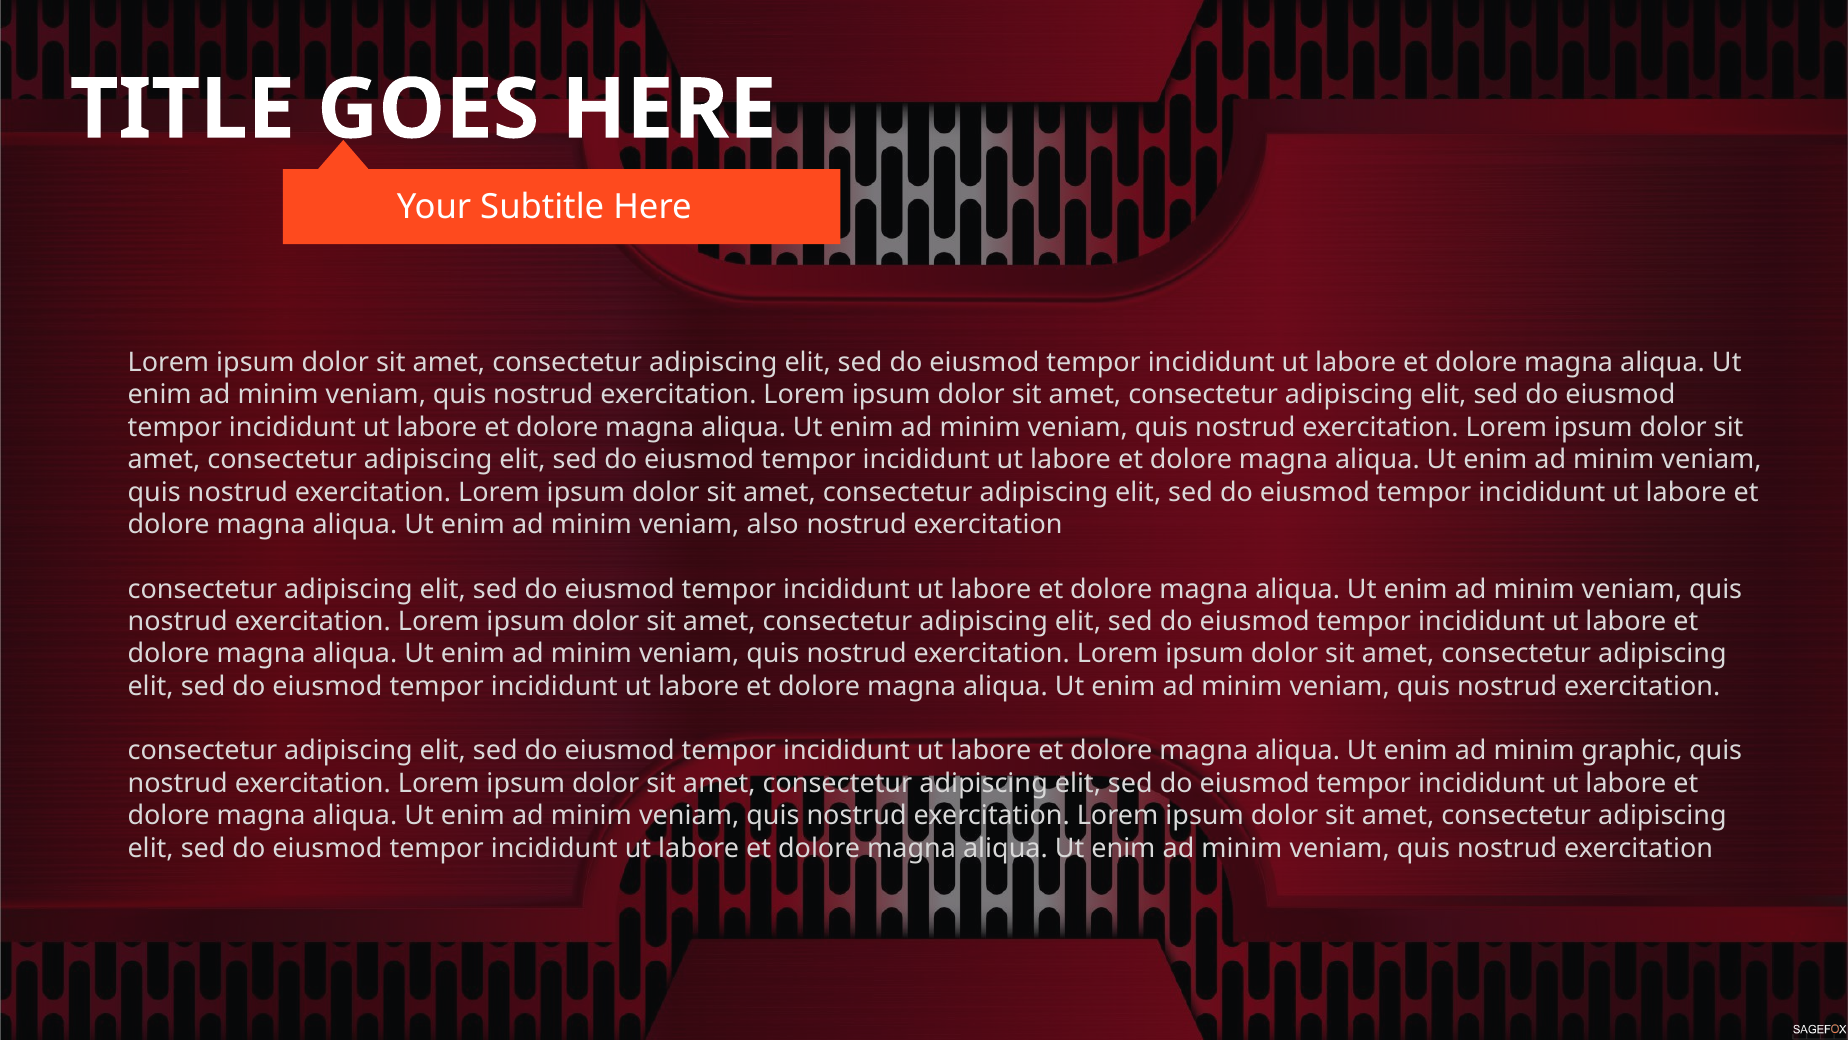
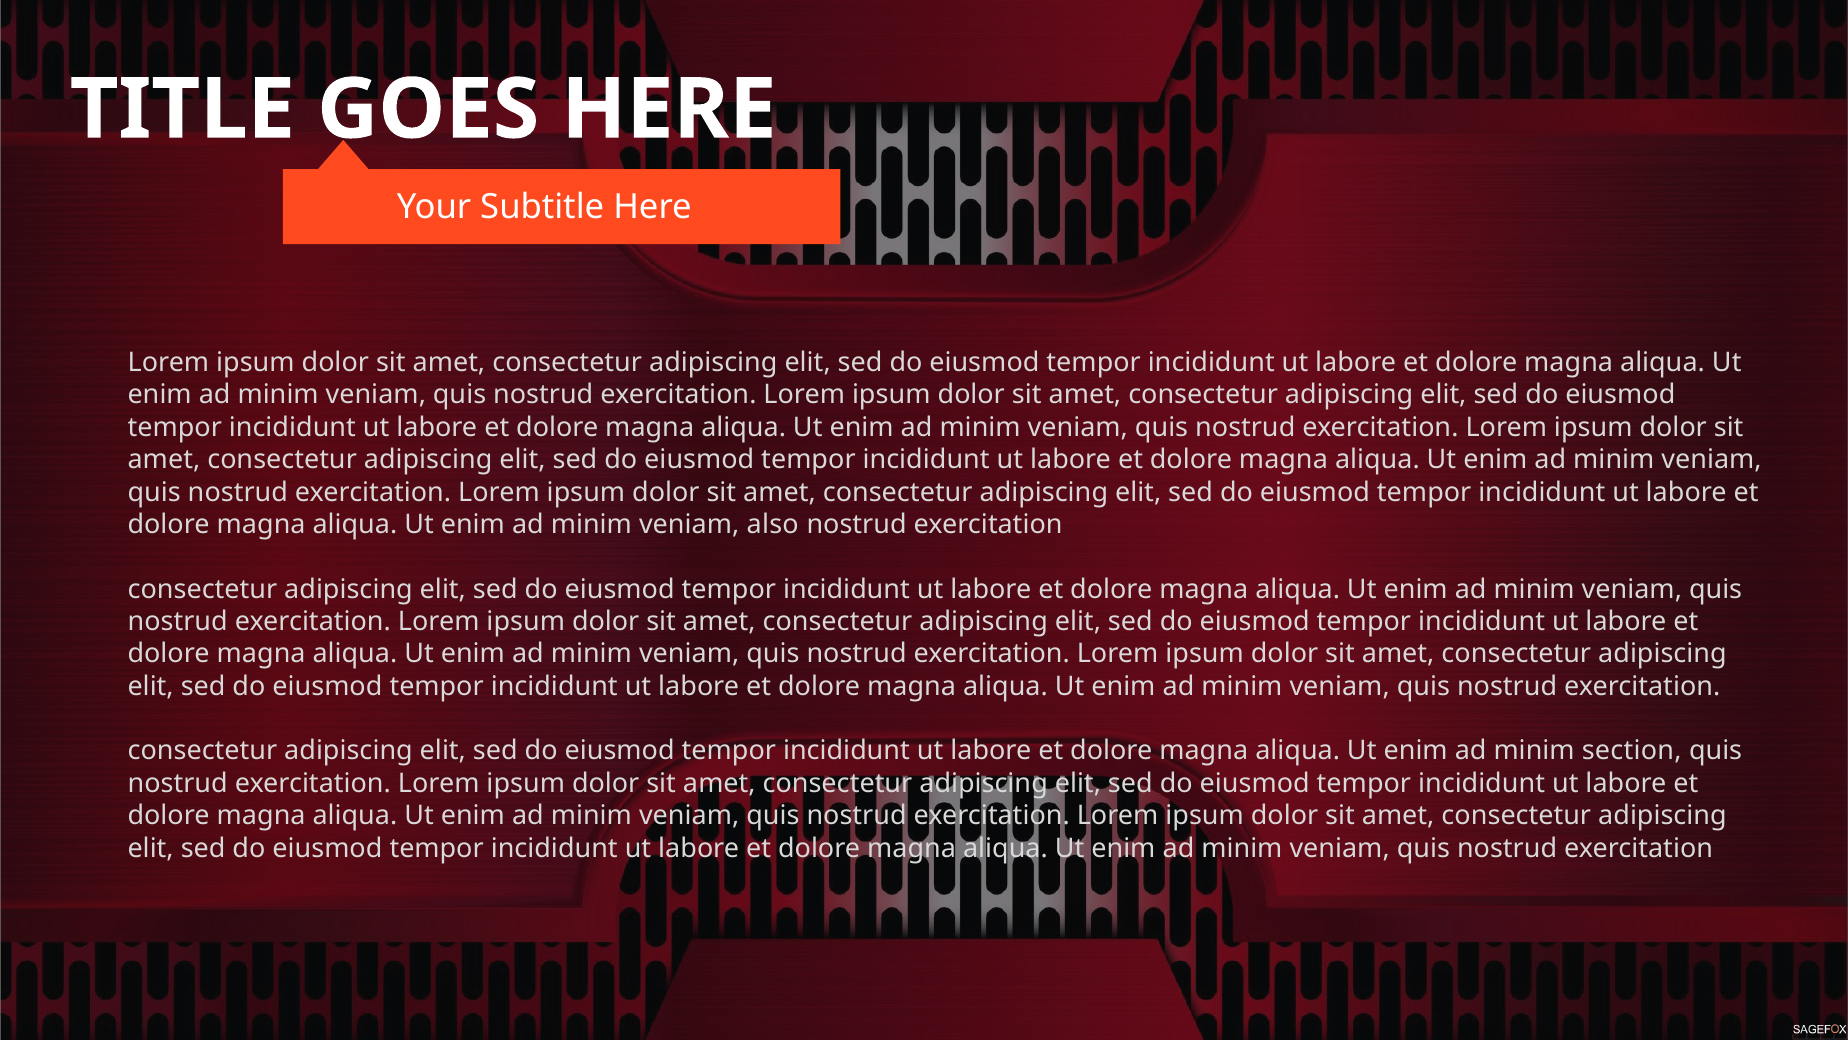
graphic: graphic -> section (1632, 751)
